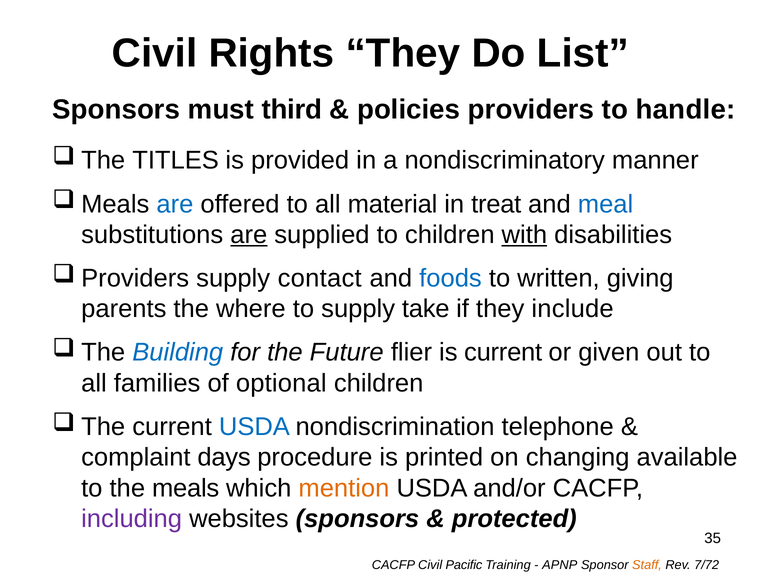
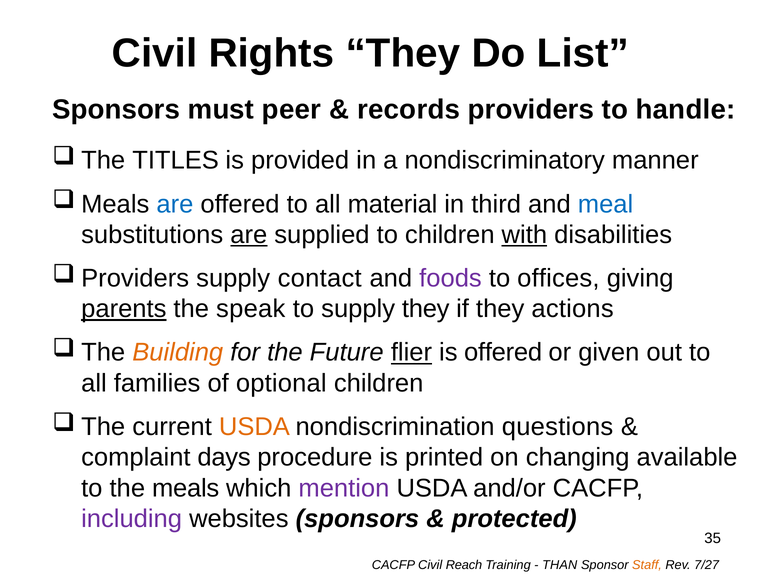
third: third -> peer (292, 109)
policies: policies -> records (409, 109)
treat: treat -> third (496, 204)
foods colour: blue -> purple (450, 278)
written: written -> offices (558, 278)
parents underline: none -> present (124, 309)
where: where -> speak (251, 309)
supply take: take -> they (426, 309)
include: include -> actions (573, 309)
Building colour: blue -> orange (178, 352)
flier underline: none -> present (411, 352)
is current: current -> offered (503, 352)
USDA colour: blue -> orange (254, 426)
telephone: telephone -> questions (558, 426)
mention colour: orange -> purple (344, 488)
Pacific: Pacific -> Reach (464, 564)
APNP: APNP -> THAN (560, 564)
7/72: 7/72 -> 7/27 (707, 564)
